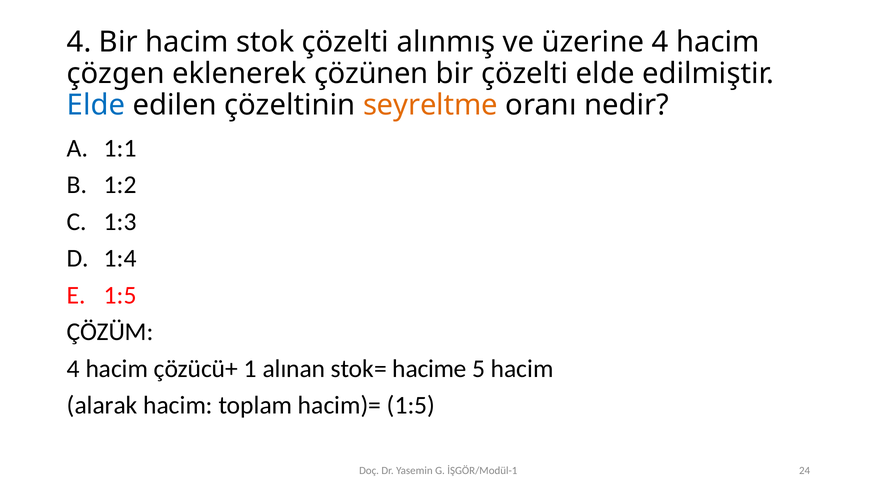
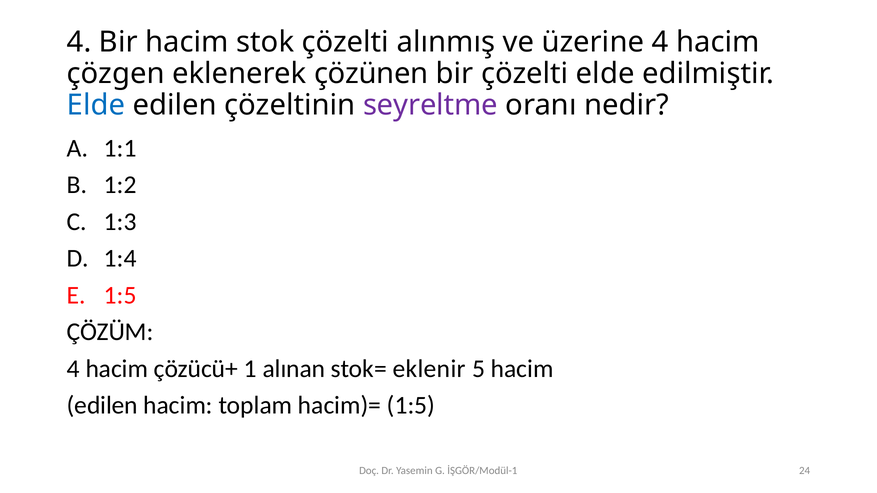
seyreltme colour: orange -> purple (430, 105)
hacime: hacime -> eklenir (429, 369)
alarak: alarak -> edilen (102, 406)
